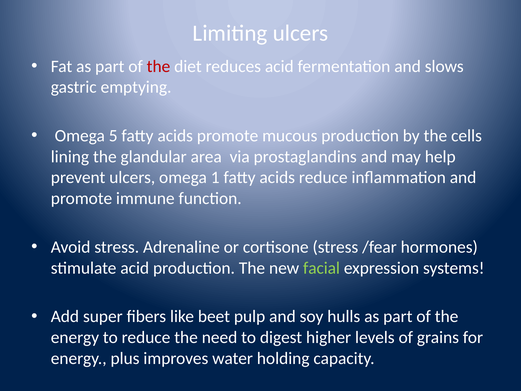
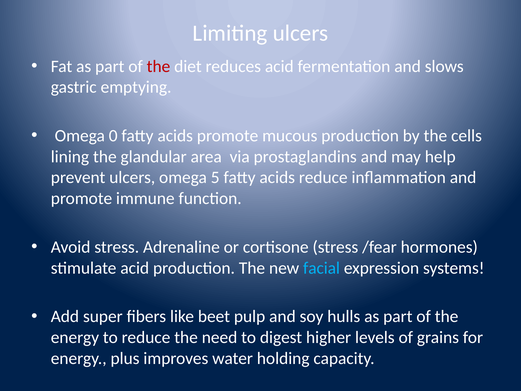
5: 5 -> 0 (113, 136)
1: 1 -> 5 (215, 177)
facial colour: light green -> light blue (321, 268)
